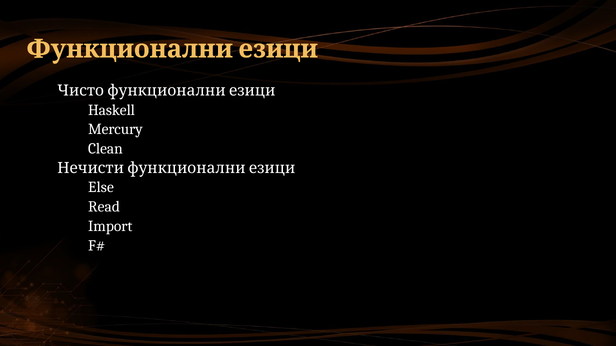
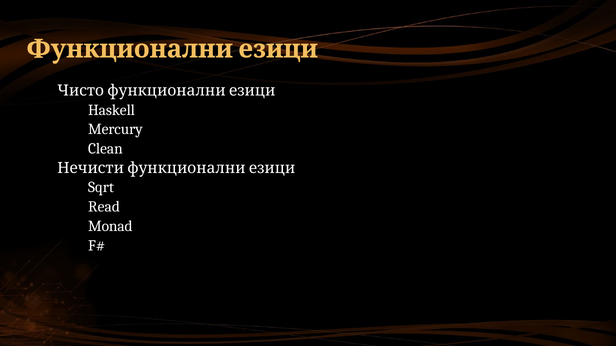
Else: Else -> Sqrt (101, 188)
Import: Import -> Monad (110, 226)
